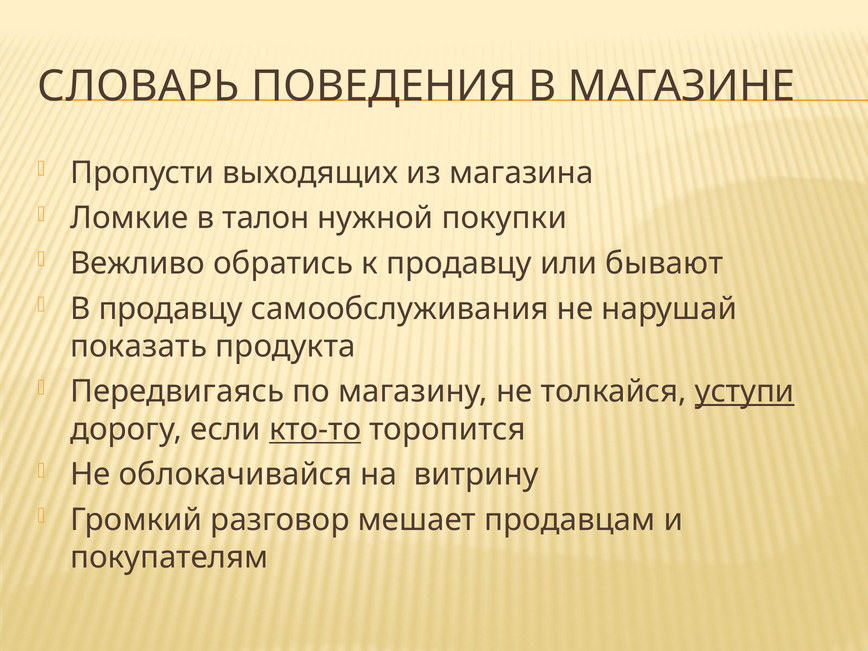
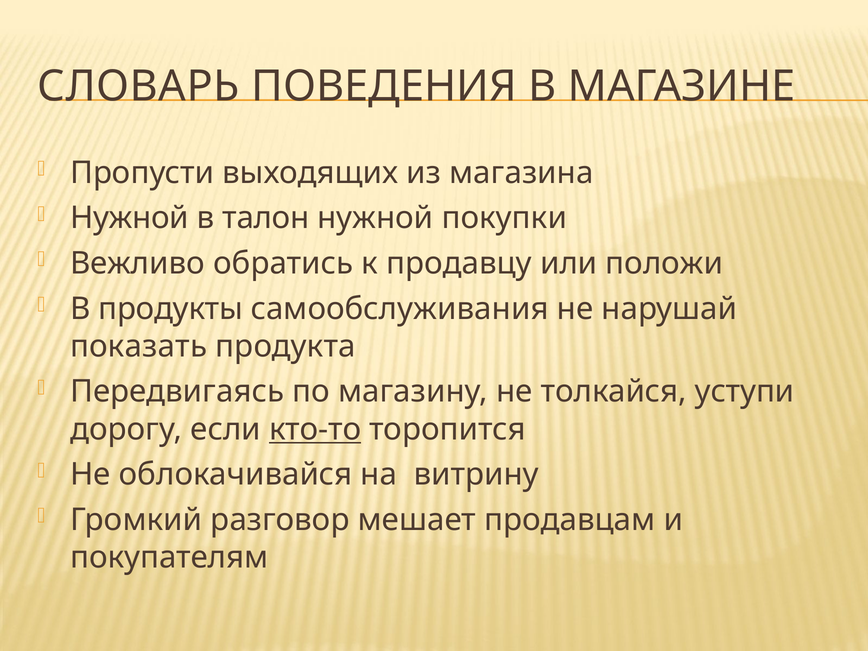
Ломкие: Ломкие -> Нужной (129, 218)
бывают: бывают -> положи (664, 263)
В продавцу: продавцу -> продукты (171, 309)
уступи underline: present -> none (745, 392)
